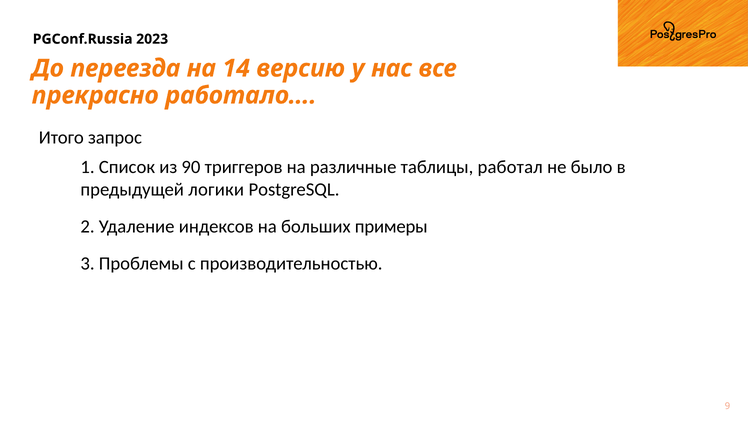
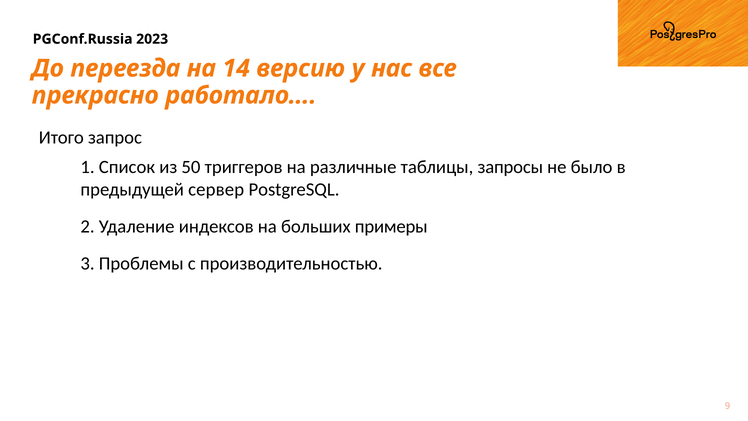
90: 90 -> 50 (191, 167)
работал: работал -> запросы (510, 167)
логики: логики -> сервер (216, 189)
